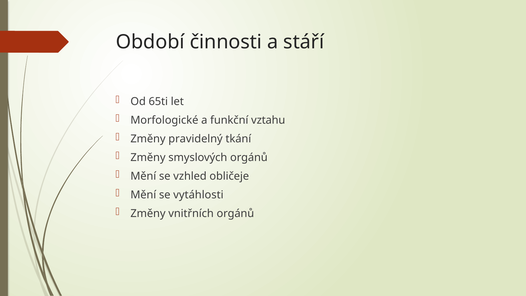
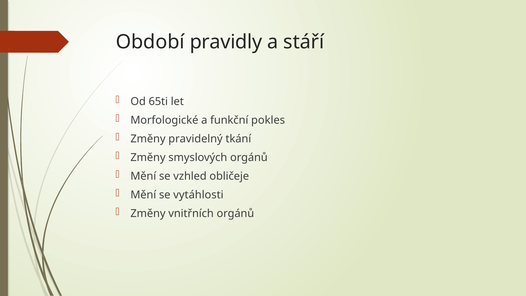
činnosti: činnosti -> pravidly (226, 42)
vztahu: vztahu -> pokles (268, 120)
